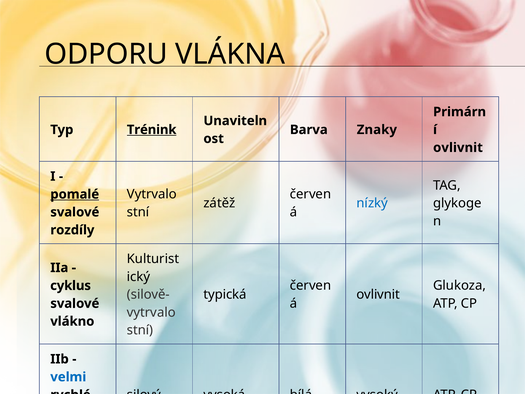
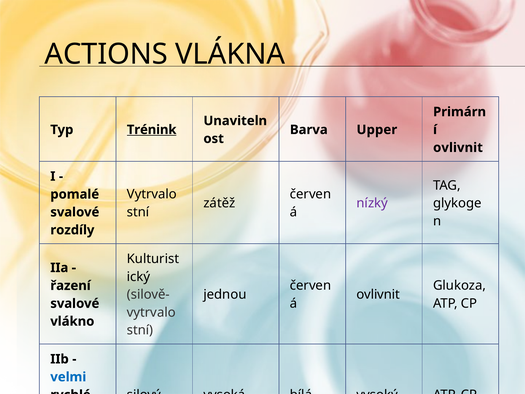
ODPORU: ODPORU -> ACTIONS (106, 54)
Znaky: Znaky -> Upper (377, 130)
pomalé underline: present -> none (75, 194)
nízký colour: blue -> purple (372, 203)
cyklus: cyklus -> řazení (70, 285)
typická: typická -> jednou (225, 294)
